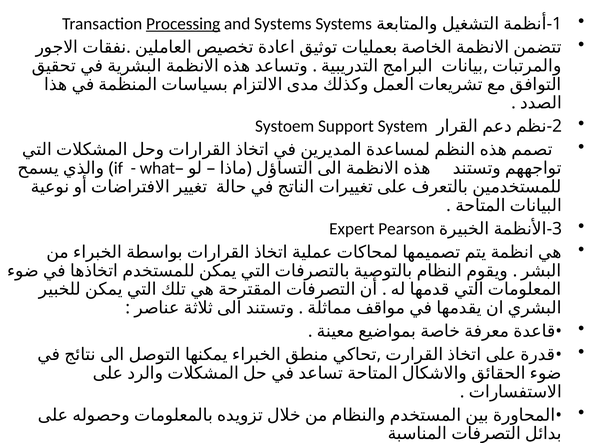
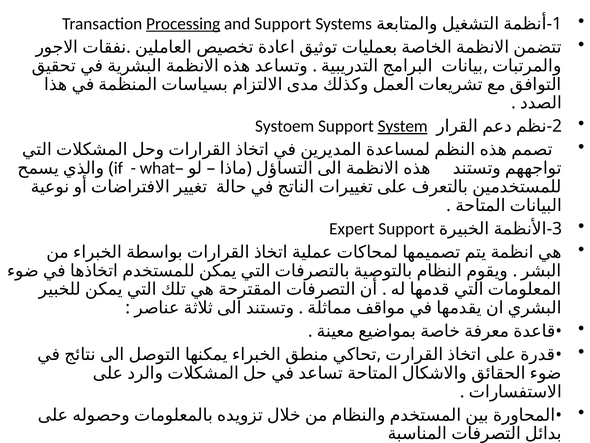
and Systems: Systems -> Support (283, 24)
System underline: none -> present (403, 126)
Expert Pearson: Pearson -> Support (406, 228)
